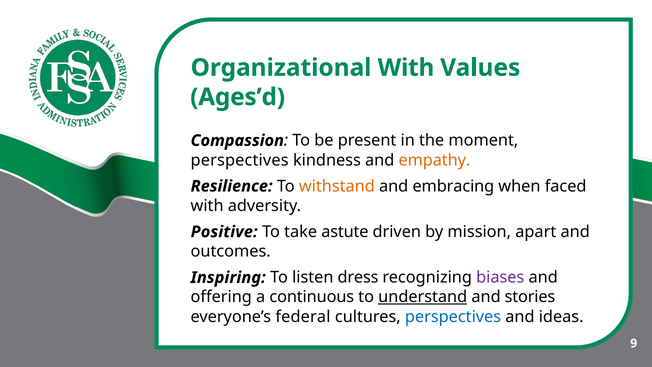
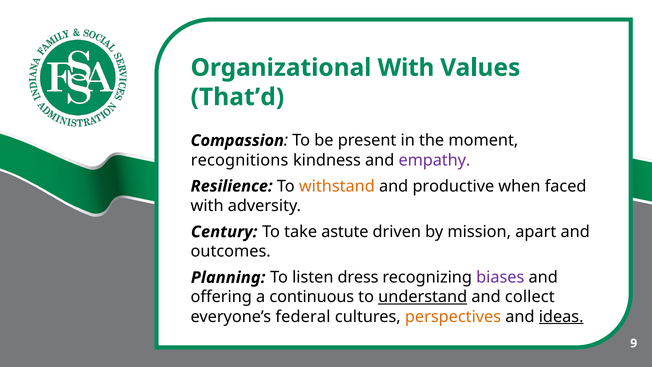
Ages’d: Ages’d -> That’d (237, 97)
perspectives: perspectives -> recognitions (240, 160)
empathy colour: orange -> purple (434, 160)
embracing: embracing -> productive (453, 186)
Positive: Positive -> Century (224, 232)
Inspiring: Inspiring -> Planning (228, 277)
stories: stories -> collect (530, 297)
perspectives colour: blue -> orange (453, 316)
ideas underline: none -> present (561, 316)
